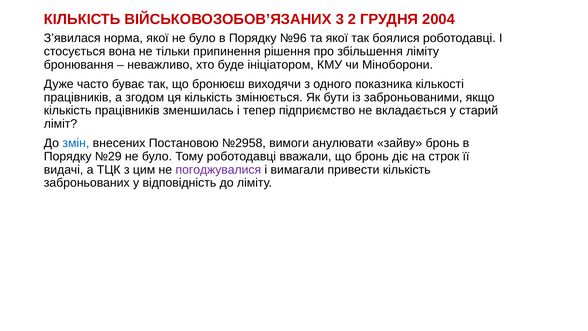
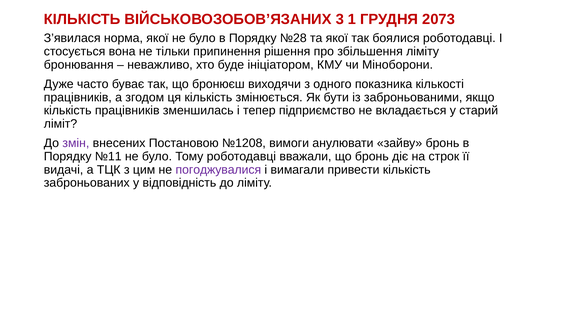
2: 2 -> 1 (352, 19)
2004: 2004 -> 2073 (439, 19)
№96: №96 -> №28 (293, 38)
змін colour: blue -> purple (76, 143)
№2958: №2958 -> №1208 (244, 143)
№29: №29 -> №11 (108, 156)
